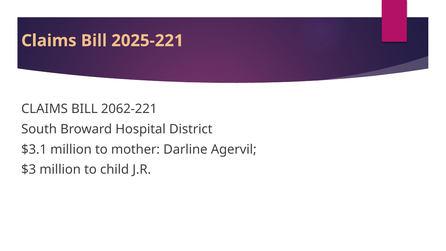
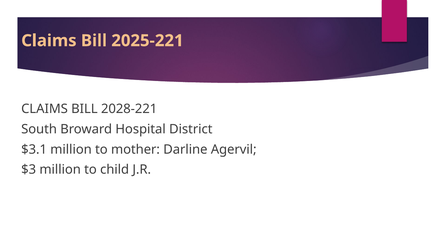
2062-221: 2062-221 -> 2028-221 (129, 109)
